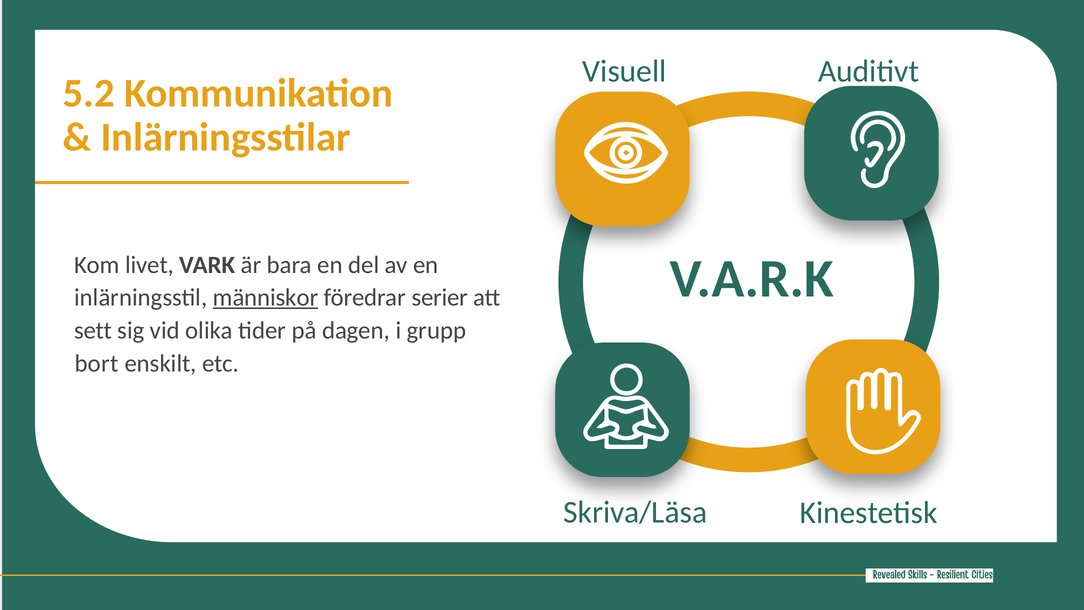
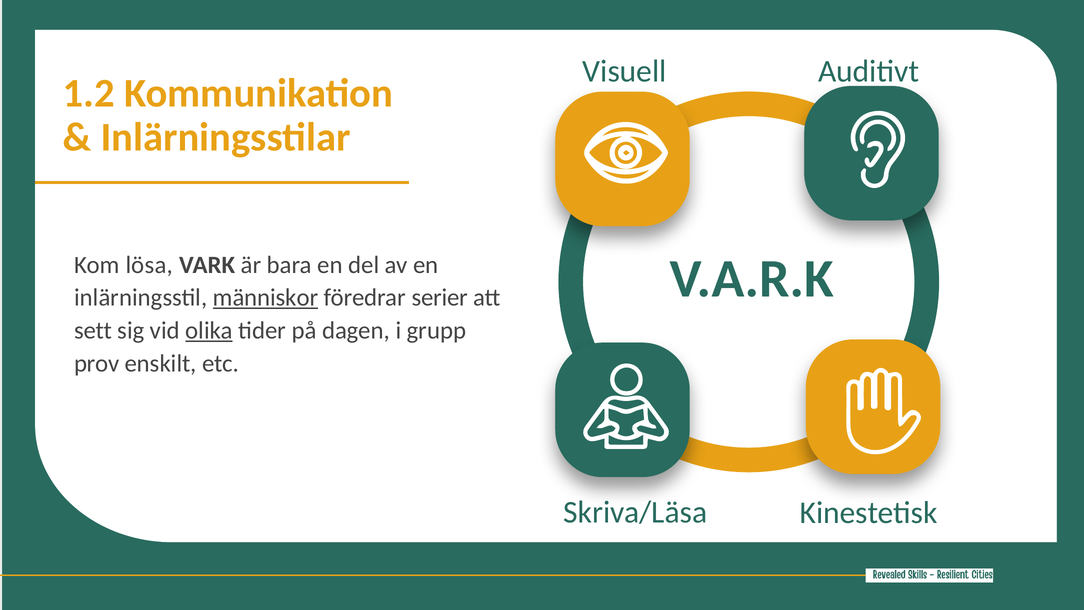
5.2: 5.2 -> 1.2 (89, 93)
livet: livet -> lösa (149, 265)
olika underline: none -> present (209, 330)
bort: bort -> prov (97, 363)
